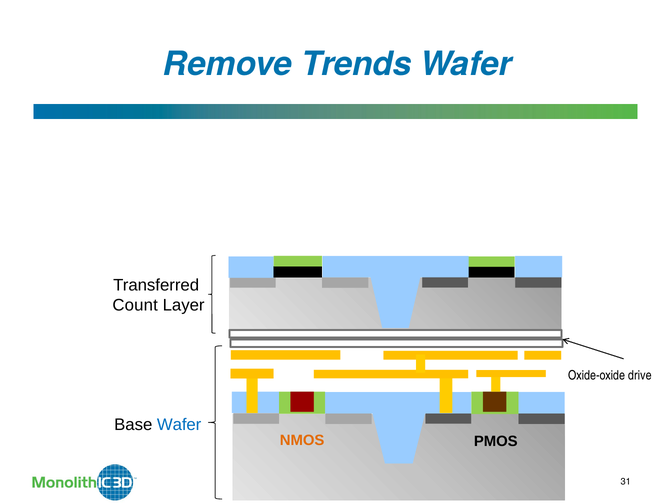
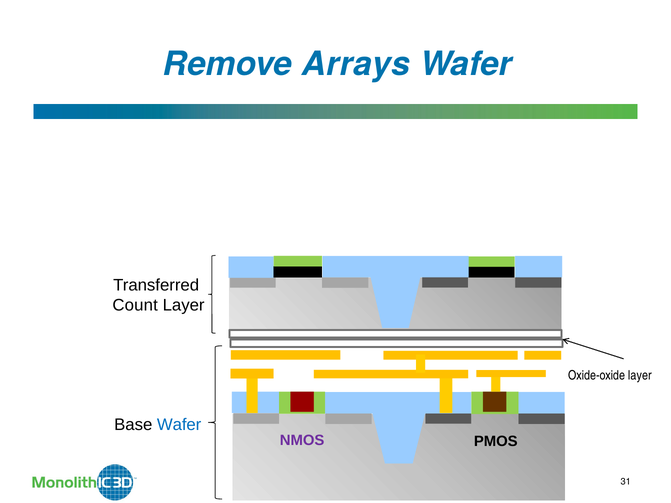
Trends: Trends -> Arrays (356, 64)
drive: drive -> layer (640, 376)
NMOS colour: orange -> purple (302, 441)
